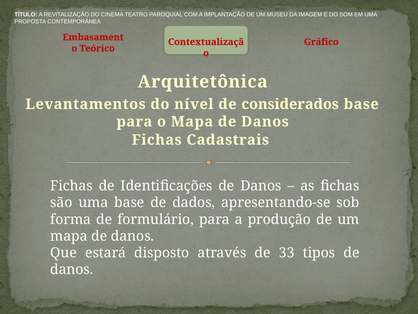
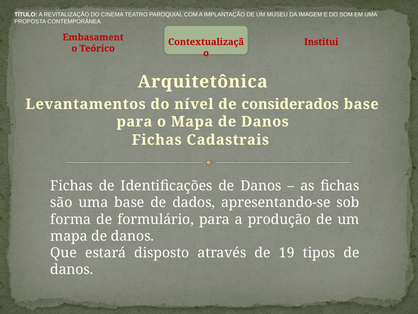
Gráfico: Gráfico -> Institui (321, 42)
33: 33 -> 19 (287, 253)
